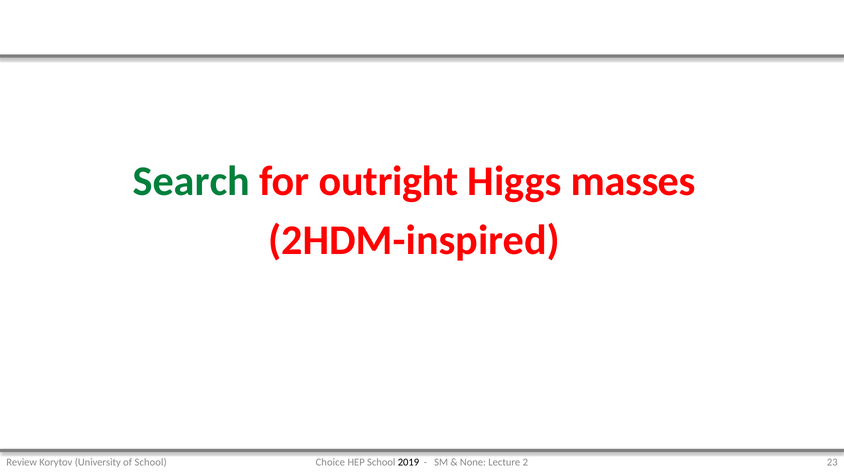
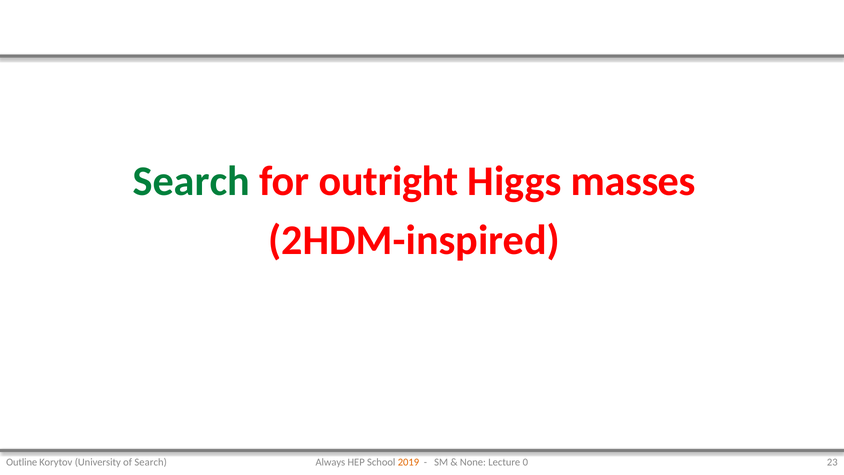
Choice: Choice -> Always (330, 462)
2019 colour: black -> orange (408, 462)
2: 2 -> 0 (525, 462)
Review: Review -> Outline (22, 462)
of School: School -> Search (151, 462)
